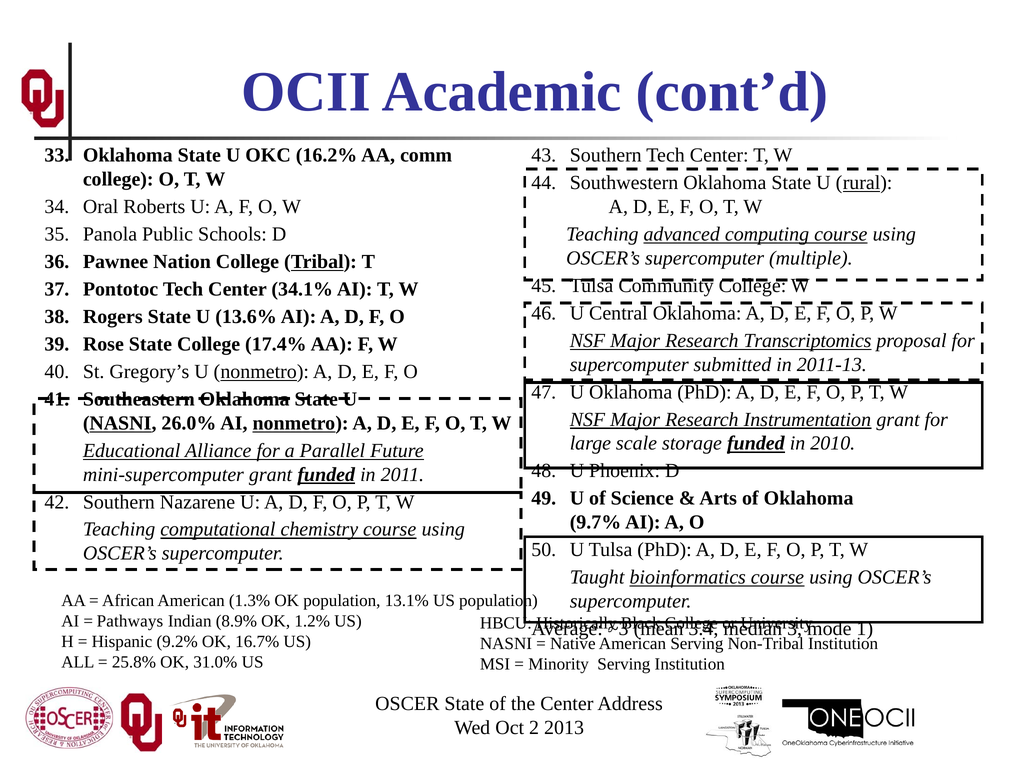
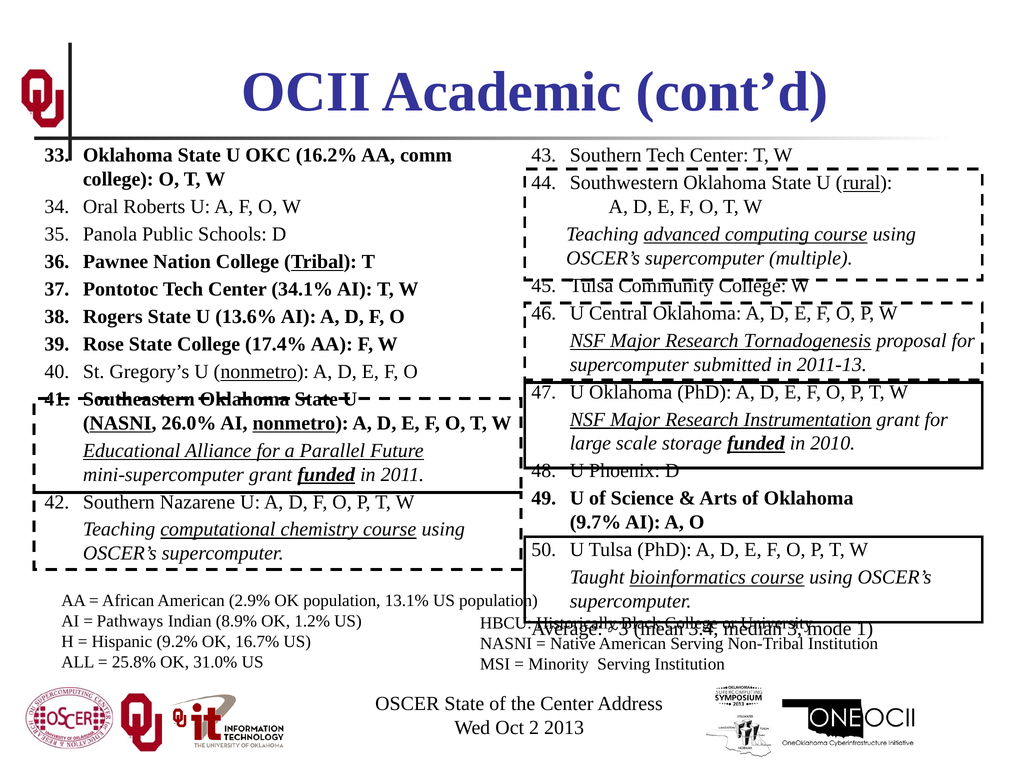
Transcriptomics: Transcriptomics -> Tornadogenesis (807, 340)
1.3%: 1.3% -> 2.9% (250, 601)
